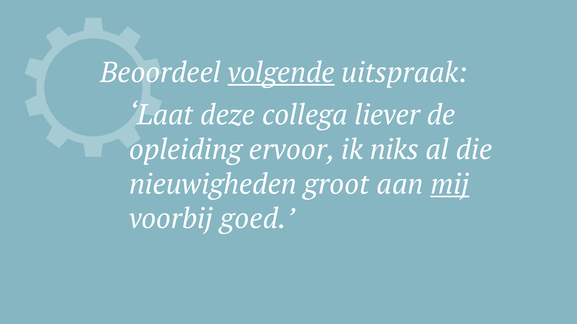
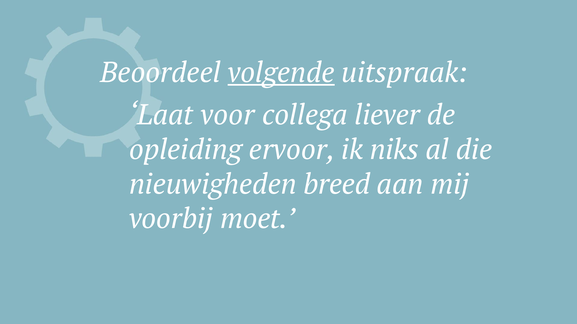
deze: deze -> voor (228, 115)
groot: groot -> breed (337, 185)
mij underline: present -> none (450, 185)
goed: goed -> moet (258, 219)
